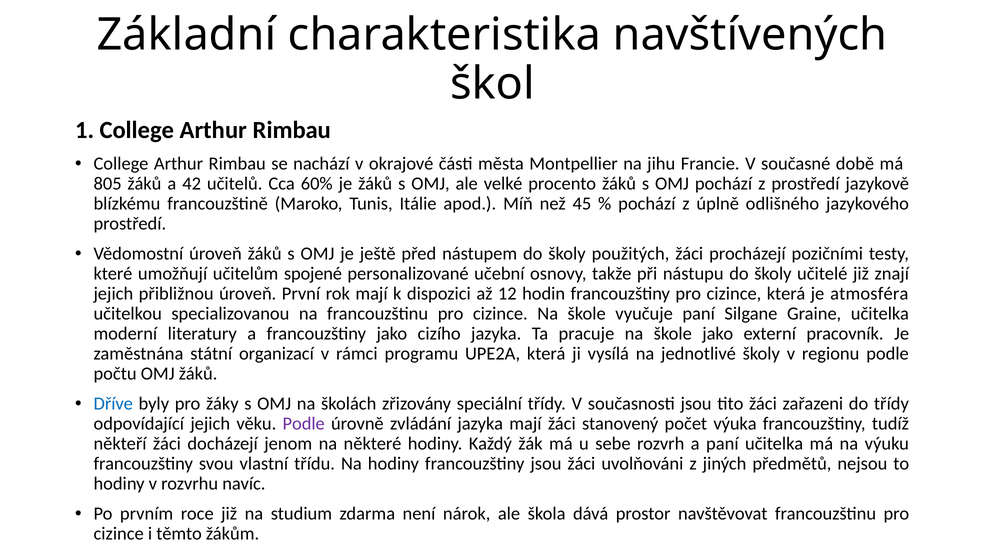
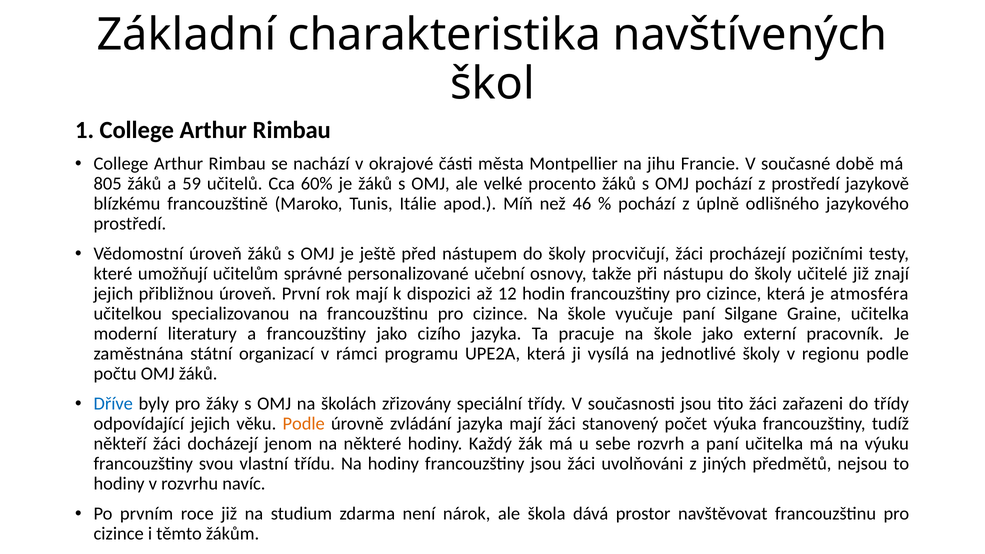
42: 42 -> 59 (192, 184)
45: 45 -> 46 (582, 204)
použitých: použitých -> procvičují (631, 254)
spojené: spojené -> správné (313, 274)
Podle colour: purple -> orange (304, 424)
